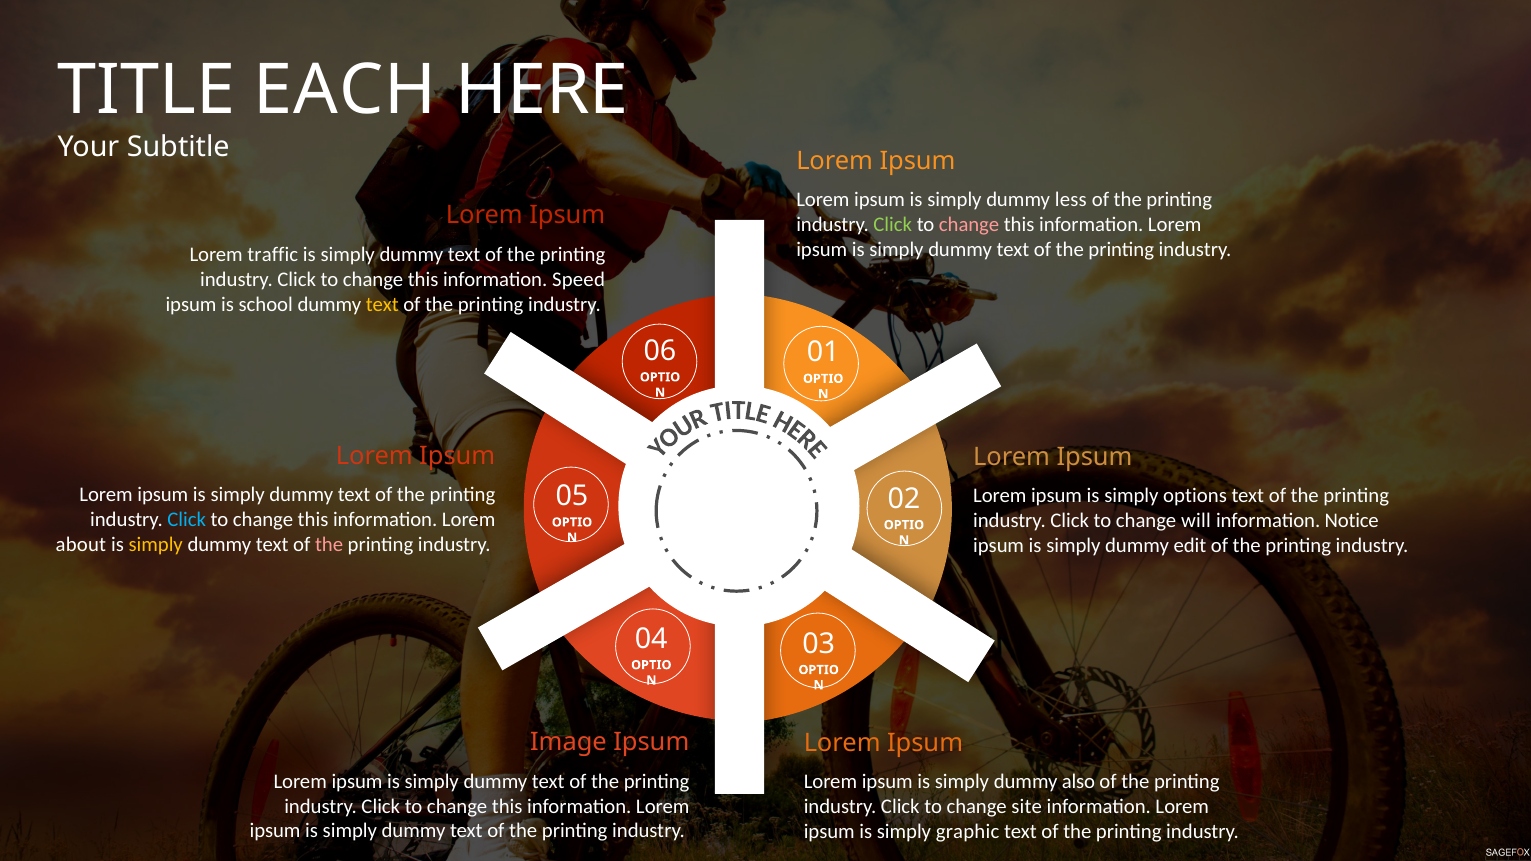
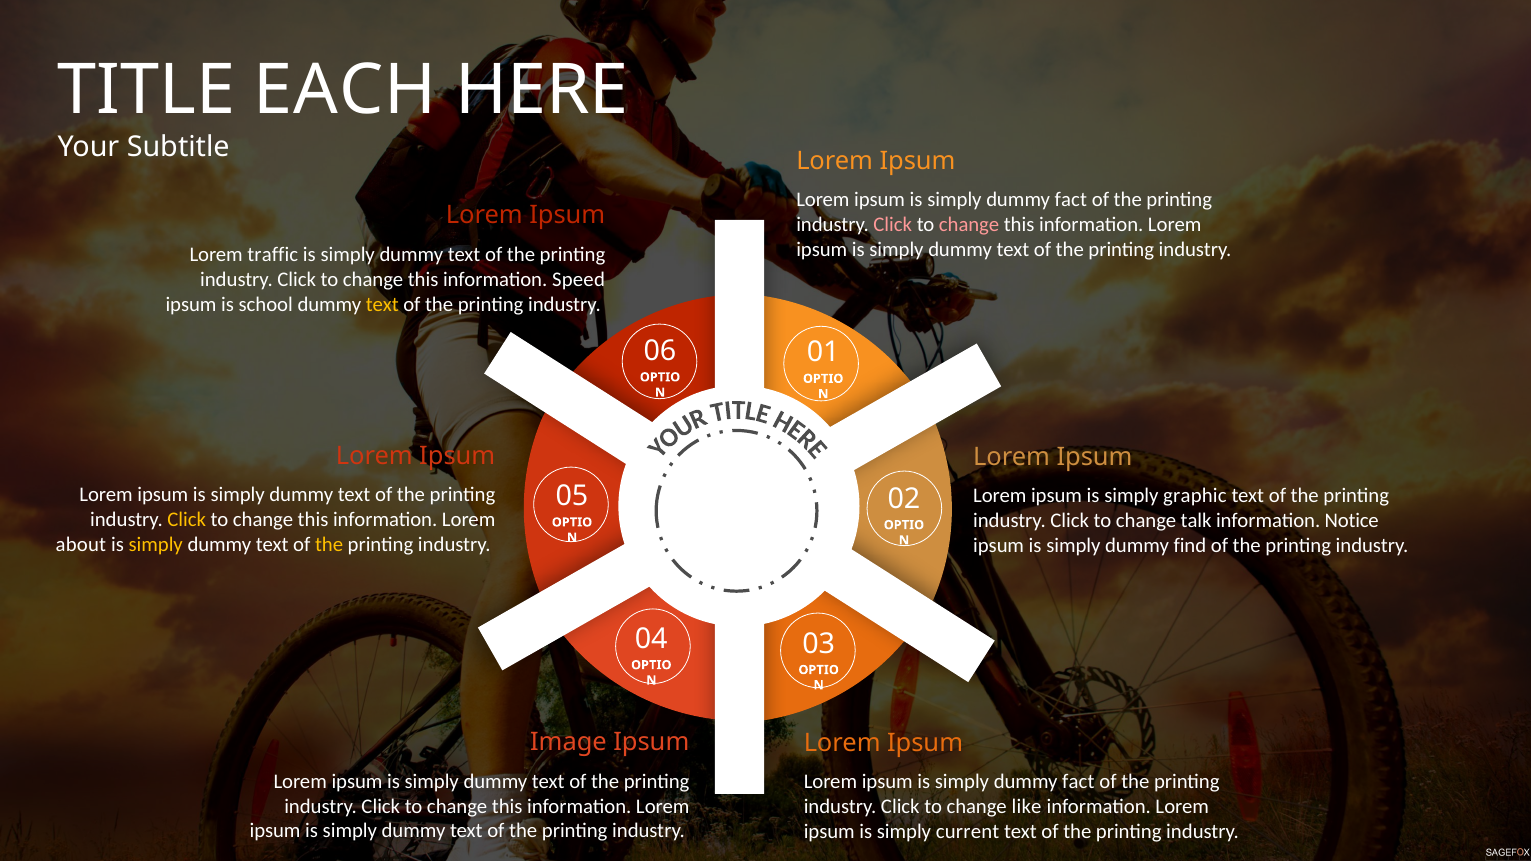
less: less -> fact (1071, 200)
Click colour: light green -> pink (893, 225)
options: options -> graphic (1195, 496)
Click colour: light blue -> yellow (187, 520)
will: will -> talk (1196, 521)
the colour: pink -> yellow (329, 545)
edit: edit -> find (1190, 546)
also: also -> fact (1078, 782)
site: site -> like (1027, 807)
graphic: graphic -> current (968, 832)
